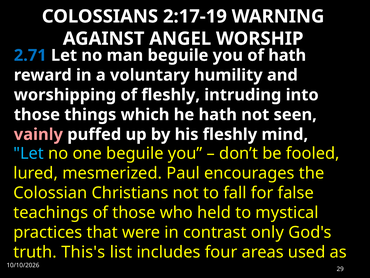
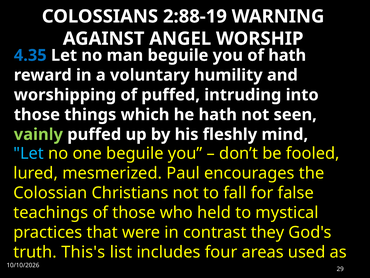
2:17-19: 2:17-19 -> 2:88-19 (195, 16)
2.71: 2.71 -> 4.35 (30, 55)
of fleshly: fleshly -> puffed (171, 95)
vainly colour: pink -> light green (38, 134)
only: only -> they (267, 232)
